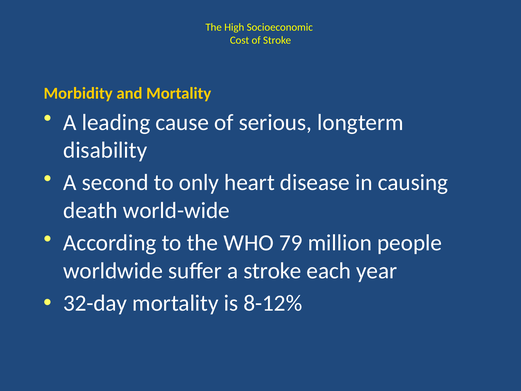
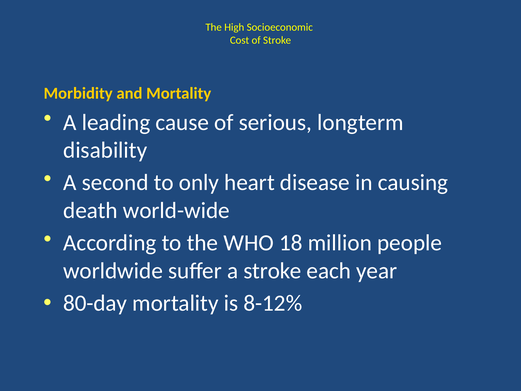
79: 79 -> 18 (291, 243)
32-day: 32-day -> 80-day (95, 303)
